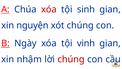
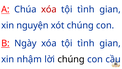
sinh: sinh -> tình (86, 9)
vinh: vinh -> tình (86, 43)
chúng colour: red -> black (71, 59)
